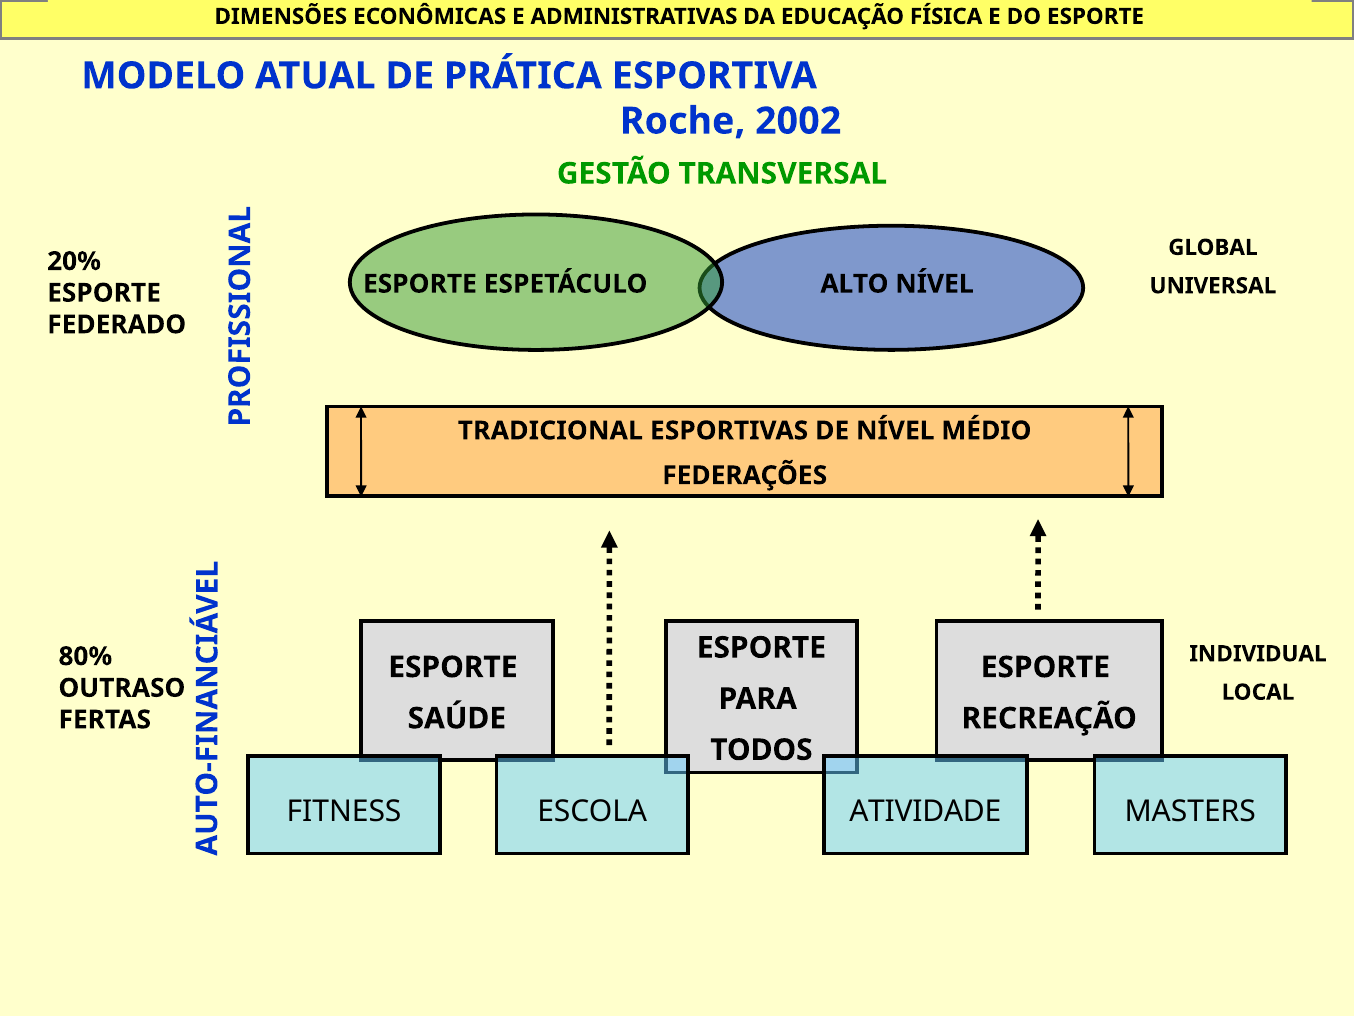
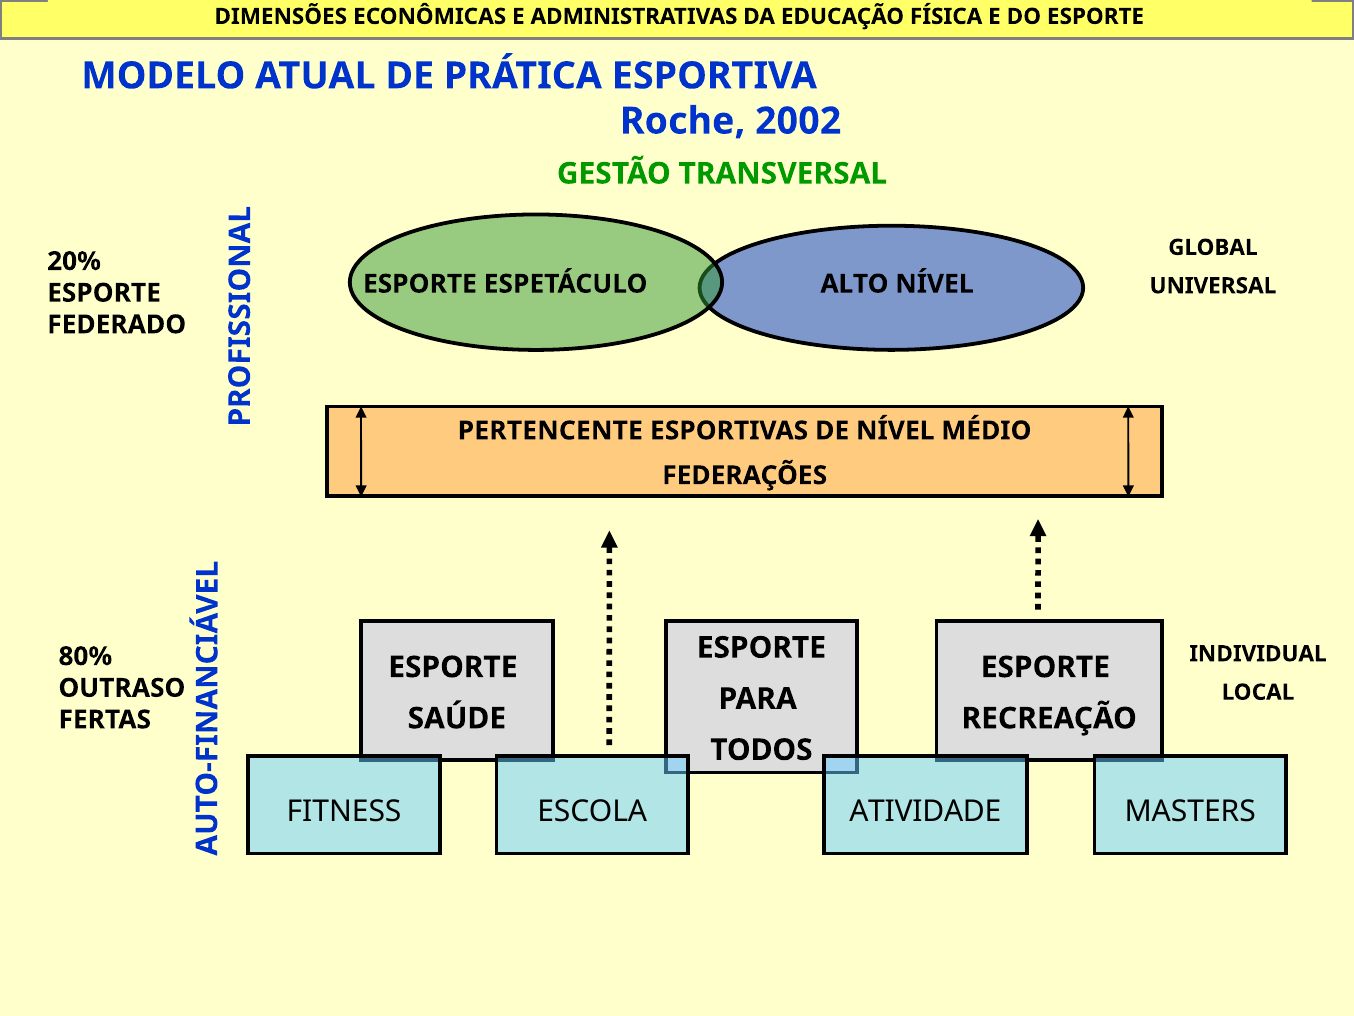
TRADICIONAL: TRADICIONAL -> PERTENCENTE (550, 431)
